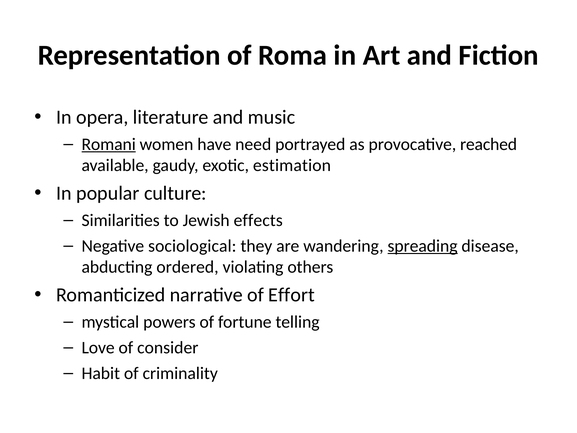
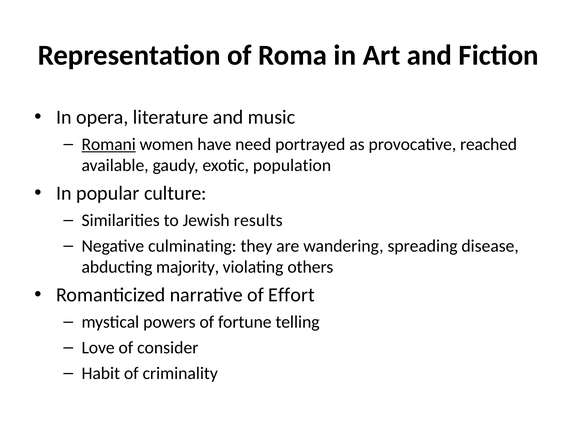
estimation: estimation -> population (292, 165)
effects: effects -> results (258, 220)
sociological: sociological -> culminating (192, 246)
spreading underline: present -> none (423, 246)
ordered: ordered -> majority (188, 267)
